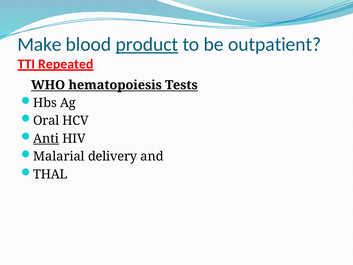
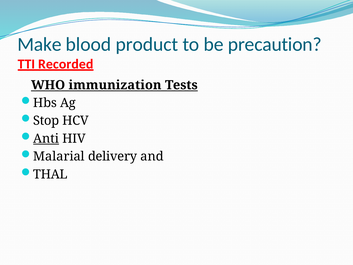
product underline: present -> none (147, 44)
outpatient: outpatient -> precaution (275, 44)
Repeated: Repeated -> Recorded (66, 64)
hematopoiesis: hematopoiesis -> immunization (115, 85)
Oral: Oral -> Stop (46, 121)
